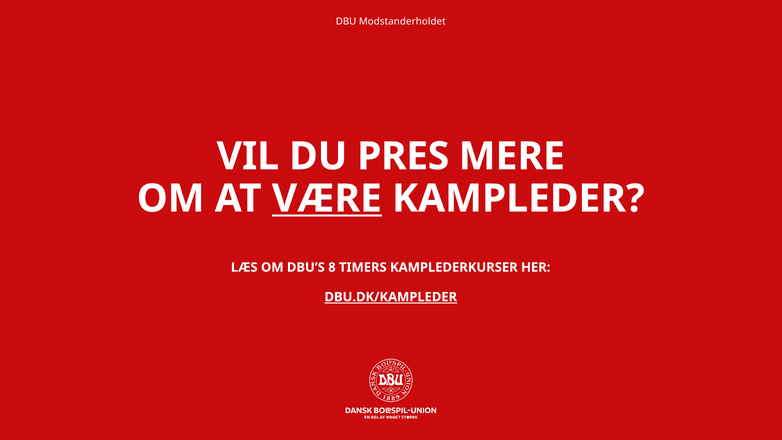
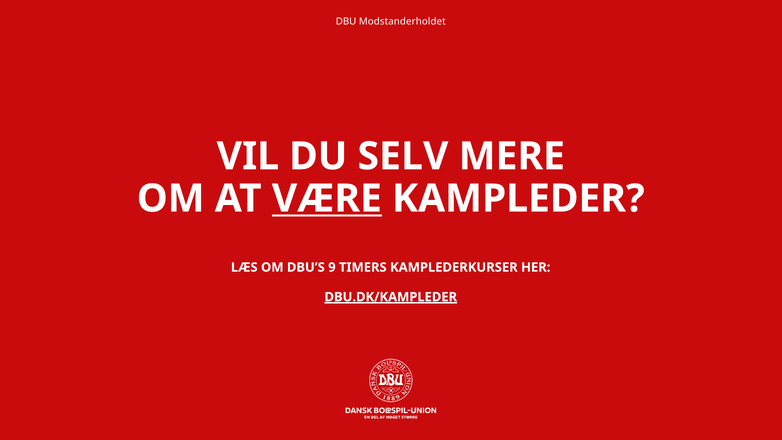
PRES: PRES -> SELV (403, 156)
8: 8 -> 9 (332, 267)
DBU.DK/KAMPLEDER underline: none -> present (391, 297)
